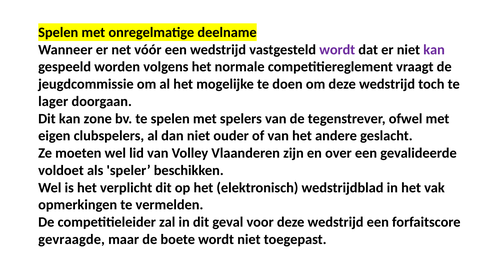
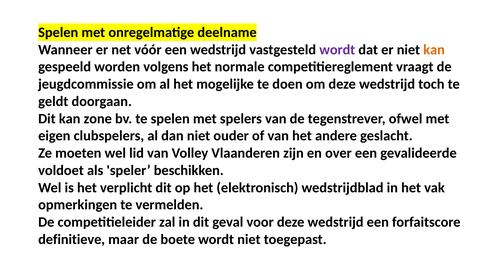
kan colour: purple -> orange (434, 50)
lager: lager -> geldt (53, 101)
gevraagde: gevraagde -> definitieve (72, 239)
